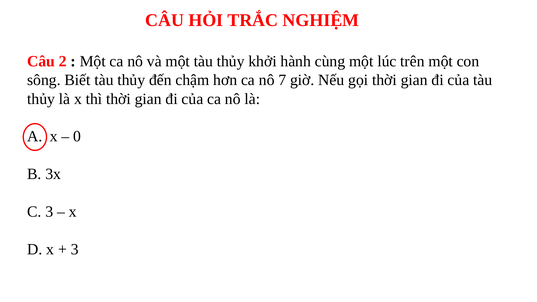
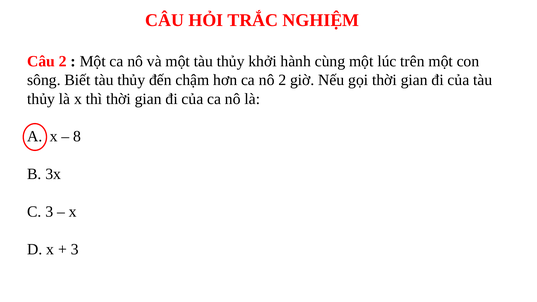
nô 7: 7 -> 2 (282, 80)
0: 0 -> 8 (77, 136)
